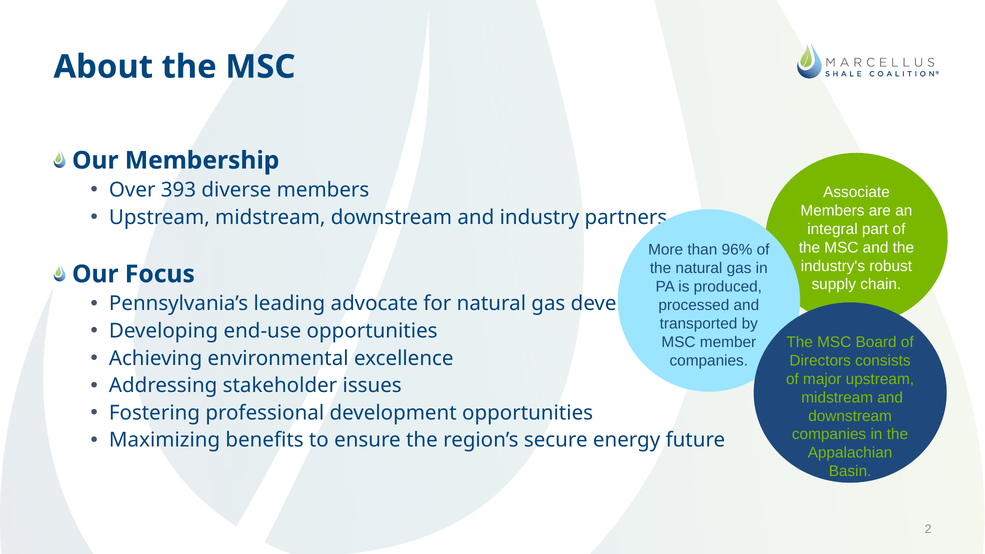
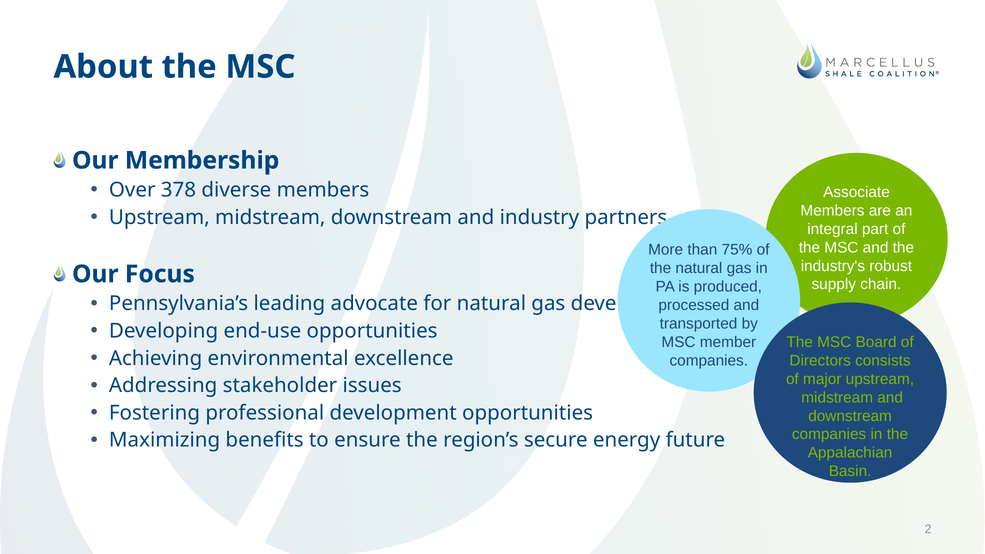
393: 393 -> 378 (178, 190)
96%: 96% -> 75% (737, 250)
